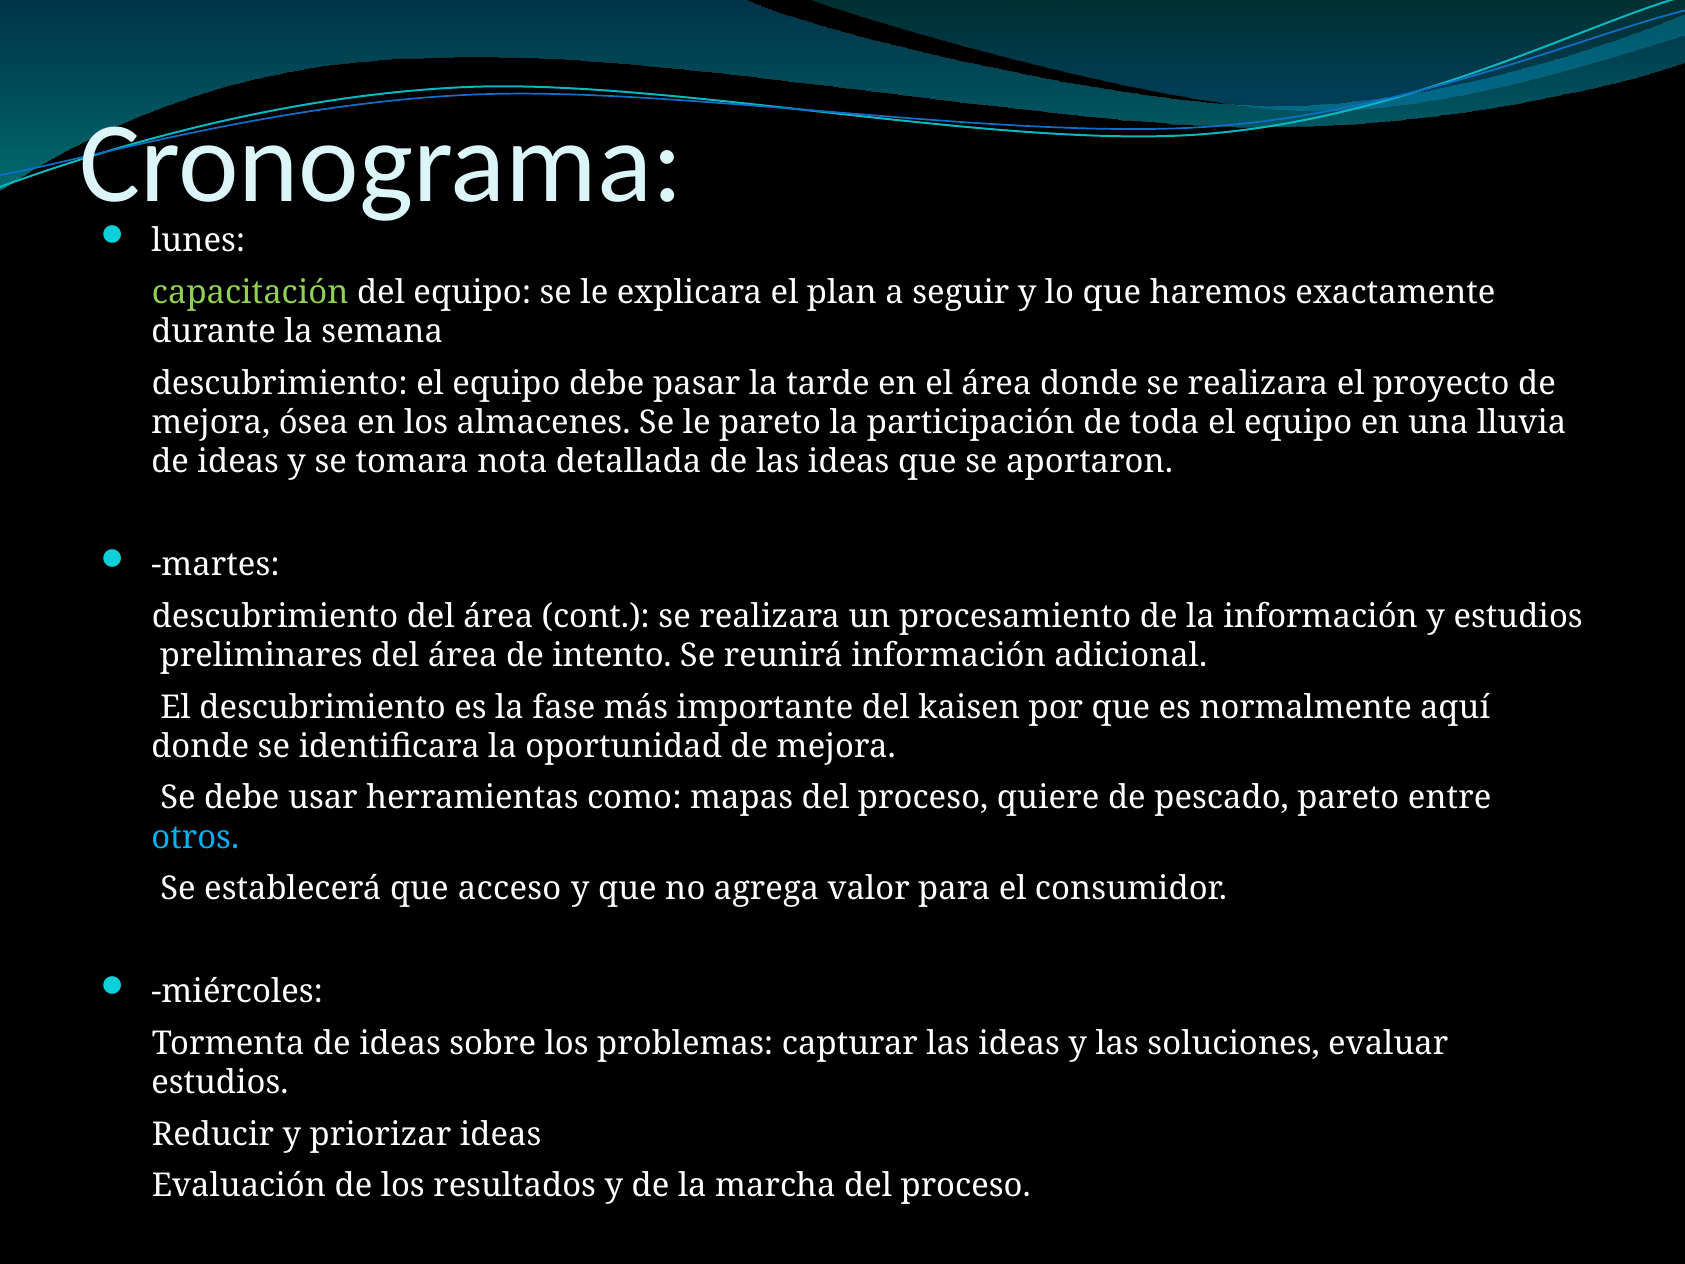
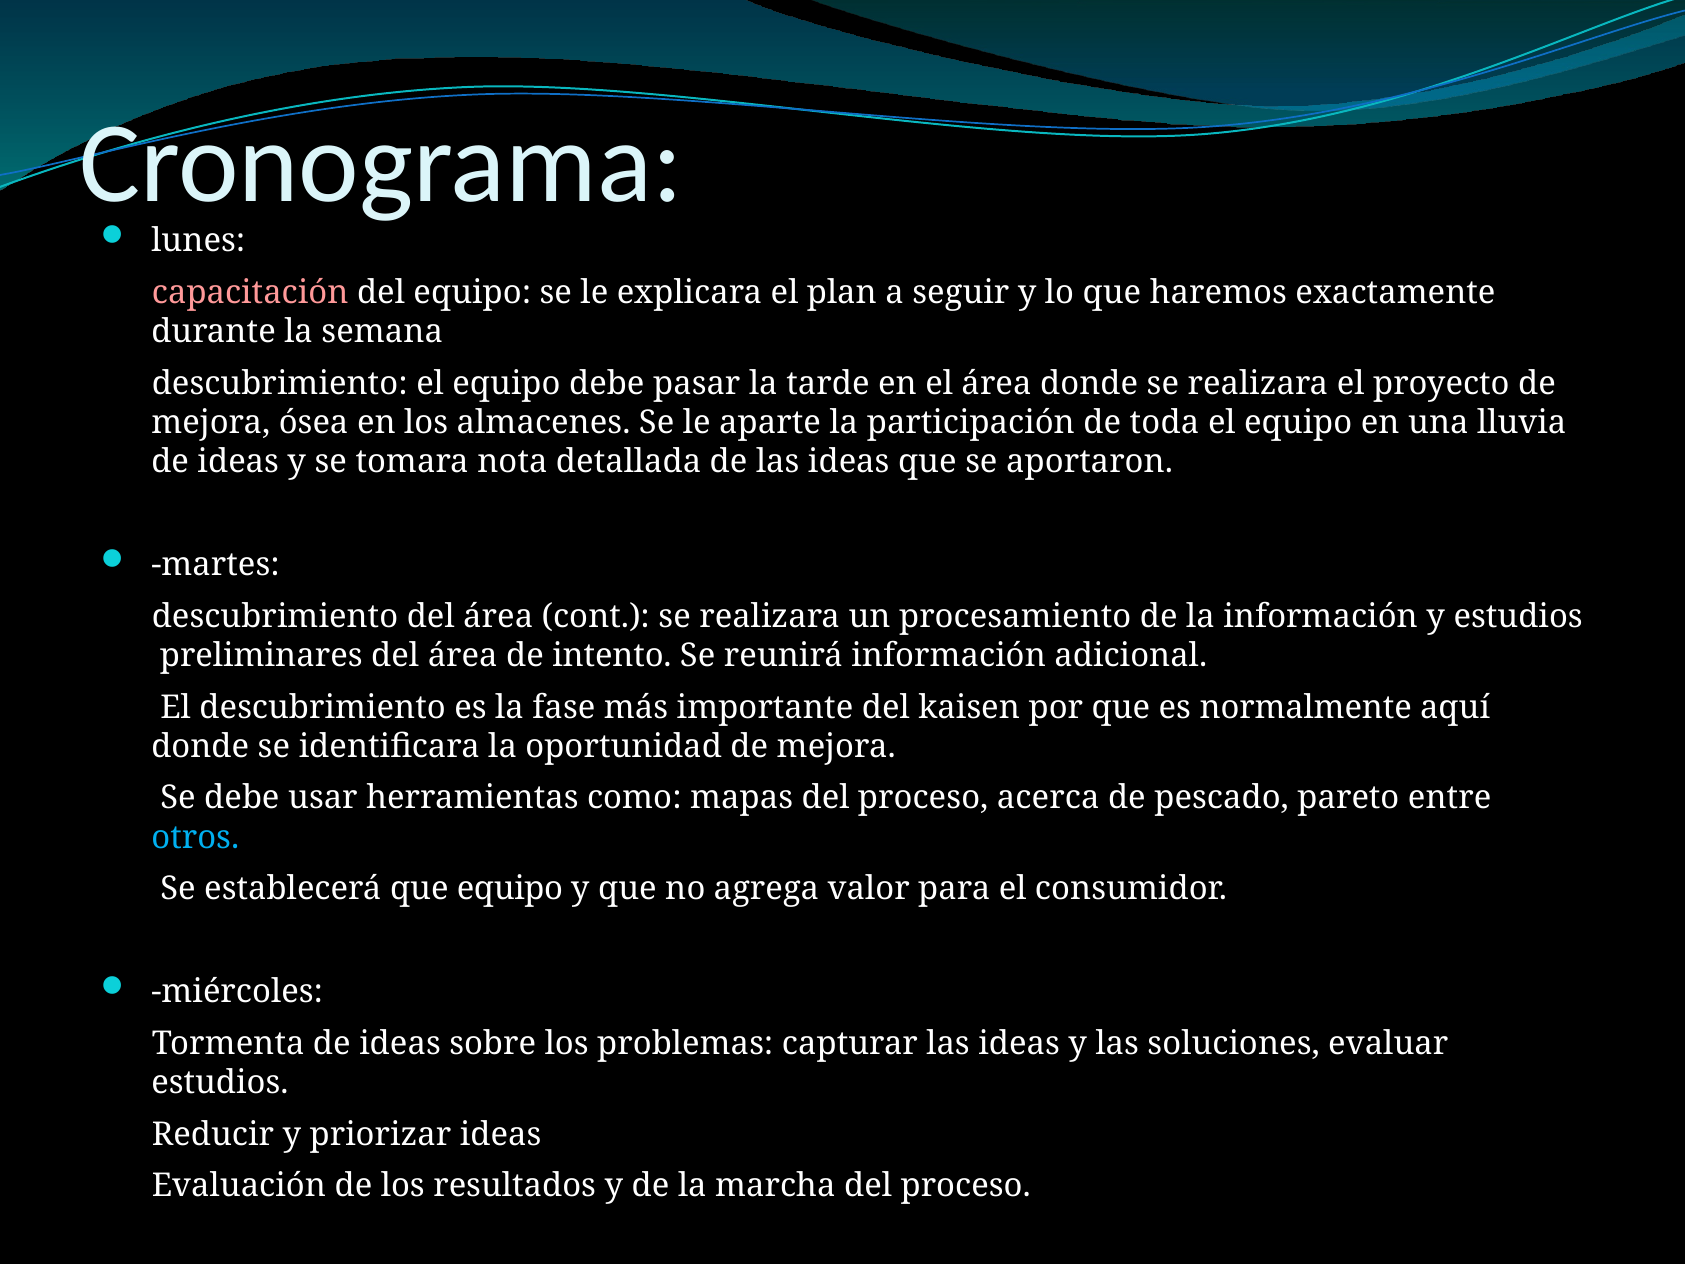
capacitación colour: light green -> pink (250, 292)
le pareto: pareto -> aparte (770, 423)
quiere: quiere -> acerca (1048, 798)
que acceso: acceso -> equipo (510, 889)
